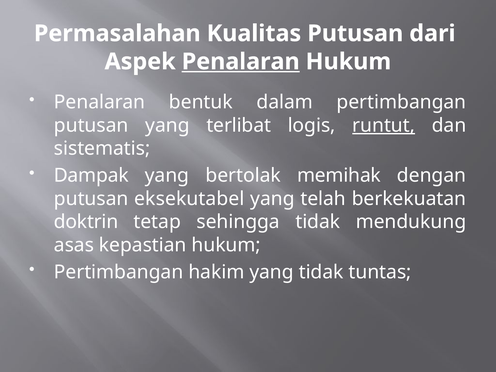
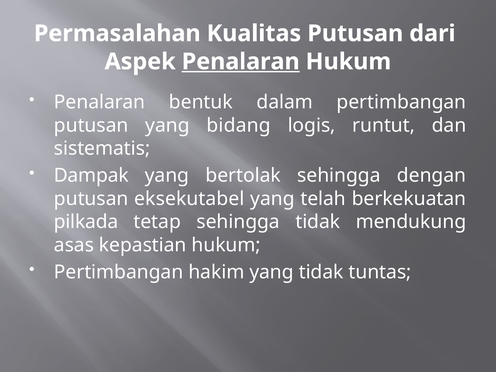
terlibat: terlibat -> bidang (239, 125)
runtut underline: present -> none (384, 125)
bertolak memihak: memihak -> sehingga (339, 176)
doktrin: doktrin -> pilkada (86, 222)
